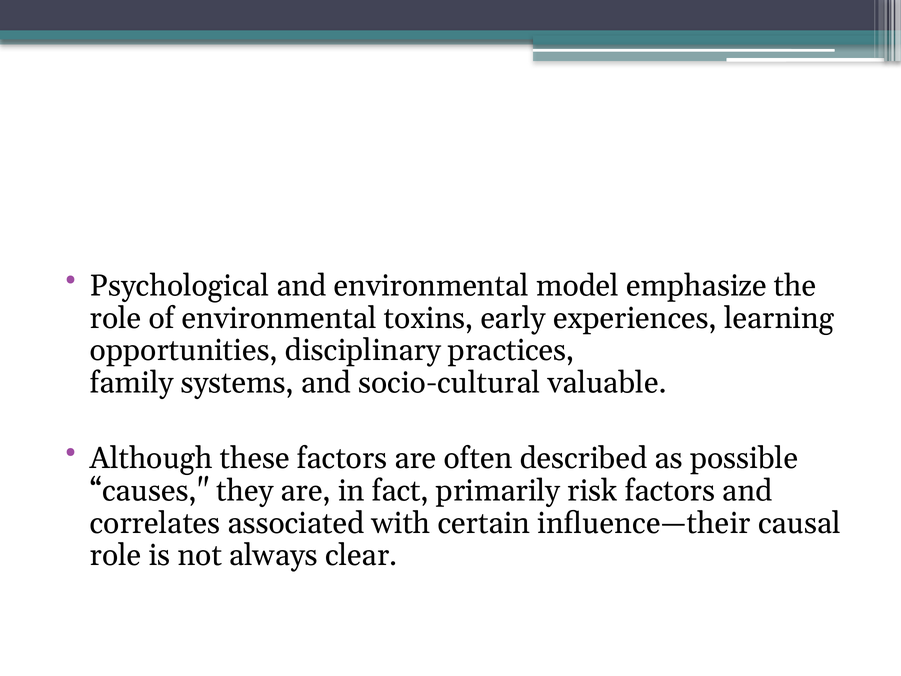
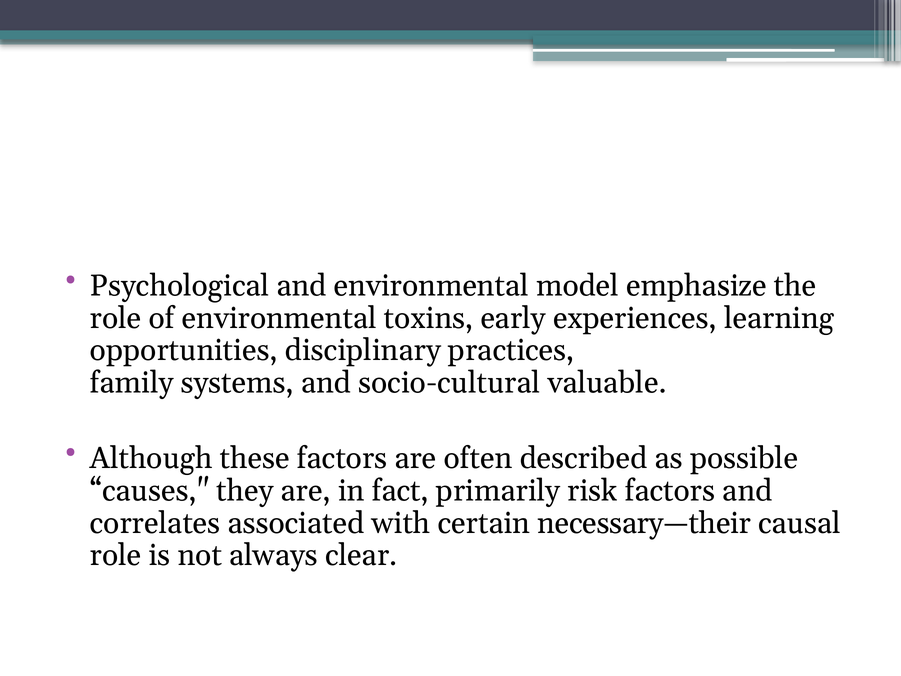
inﬂuence—their: inﬂuence—their -> necessary—their (644, 523)
